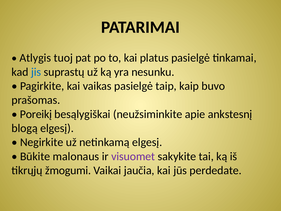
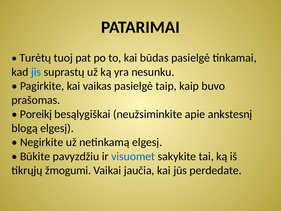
Atlygis: Atlygis -> Turėtų (35, 58)
platus: platus -> būdas (154, 58)
malonaus: malonaus -> pavyzdžiu (76, 156)
visuomet colour: purple -> blue (133, 156)
